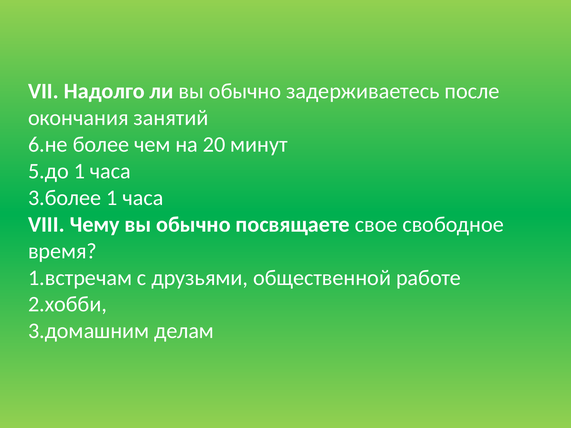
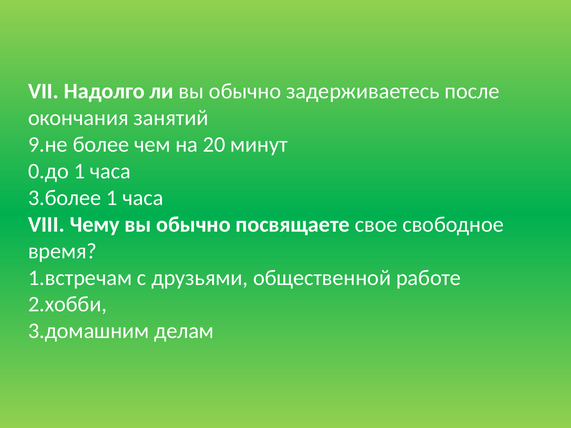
6.не: 6.не -> 9.не (48, 145)
5.до: 5.до -> 0.до (48, 171)
